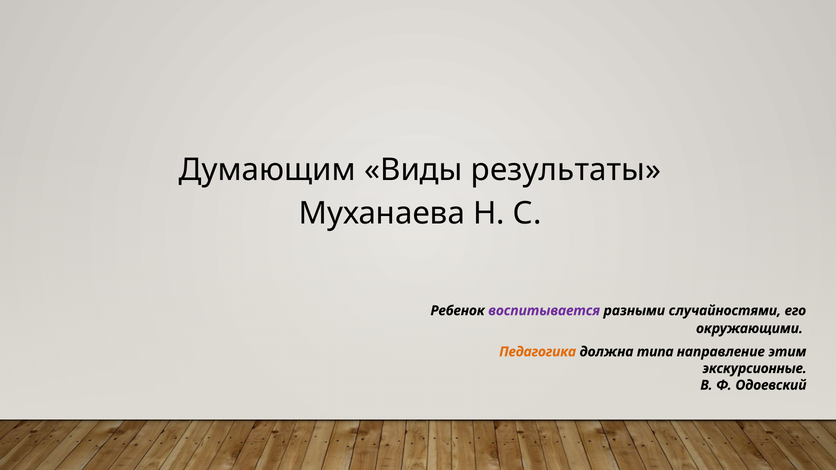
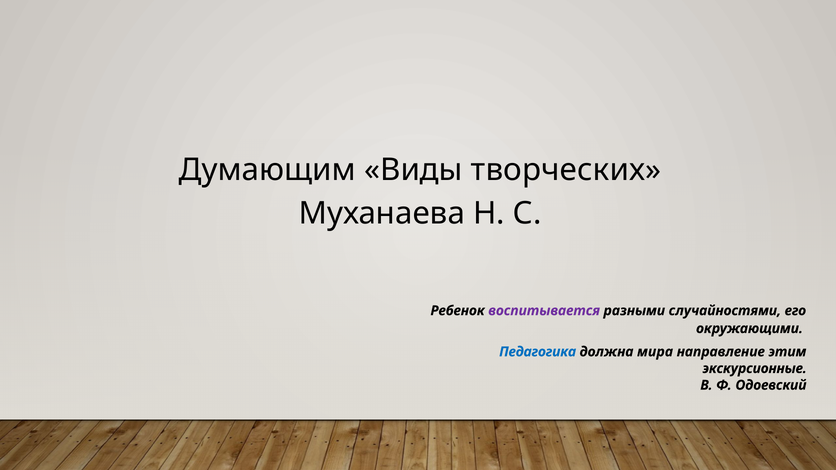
результаты: результаты -> творческих (566, 170)
Педагогика colour: orange -> blue (538, 352)
типа: типа -> мира (655, 352)
